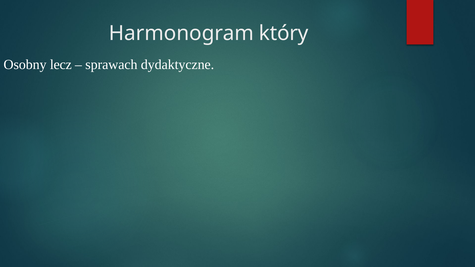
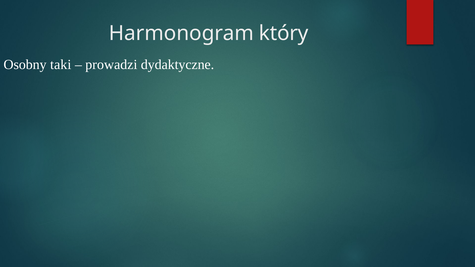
lecz: lecz -> taki (61, 65)
sprawach: sprawach -> prowadzi (111, 65)
